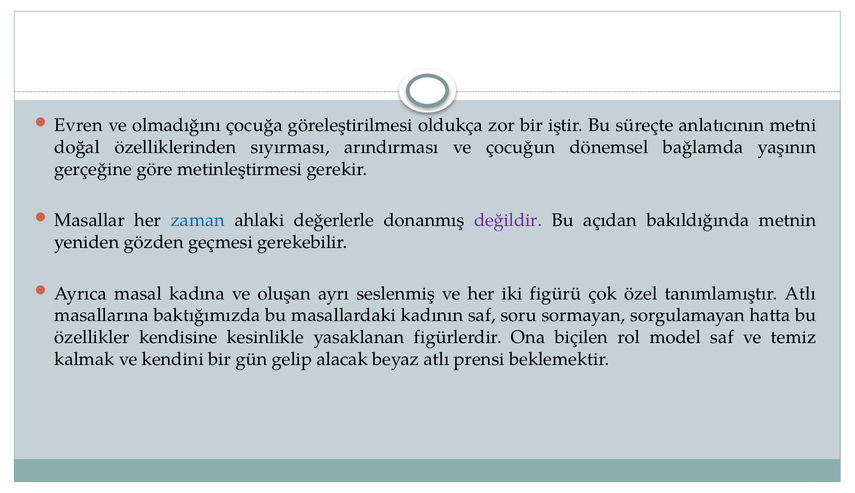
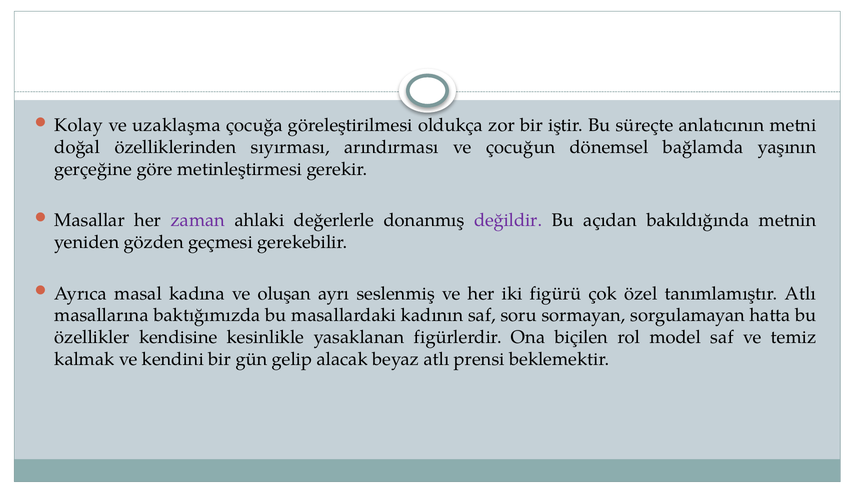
Evren: Evren -> Kolay (79, 125)
olmadığını: olmadığını -> uzaklaşma (176, 125)
zaman colour: blue -> purple (198, 221)
